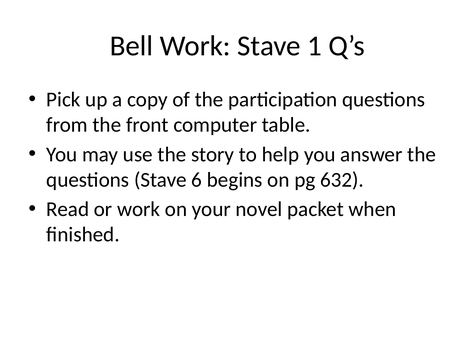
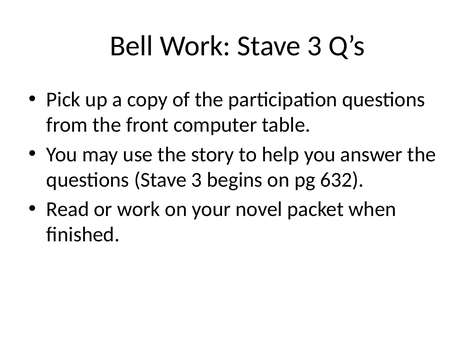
Work Stave 1: 1 -> 3 (315, 46)
questions Stave 6: 6 -> 3 (197, 180)
